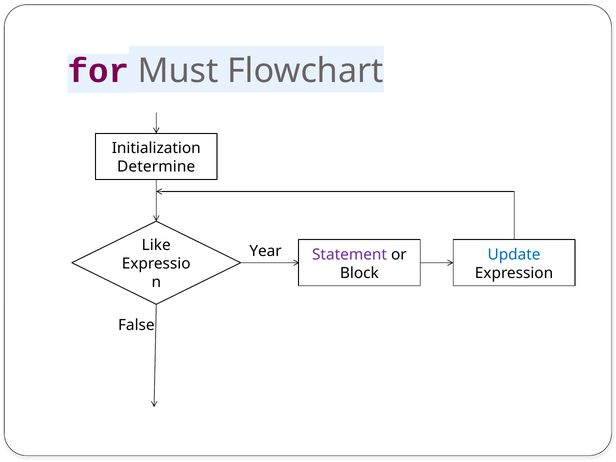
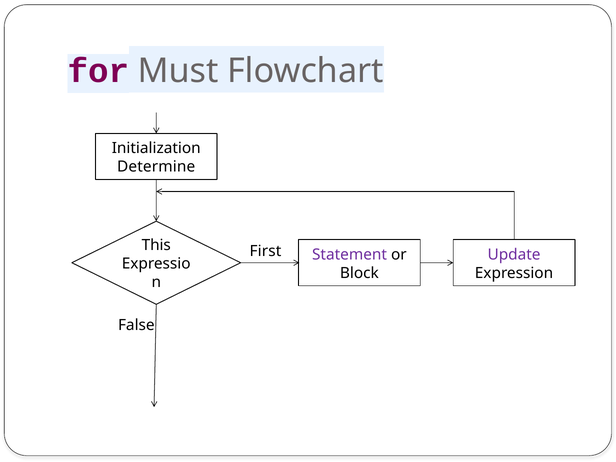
Like: Like -> This (156, 245)
Year: Year -> First (265, 251)
Update colour: blue -> purple (514, 255)
